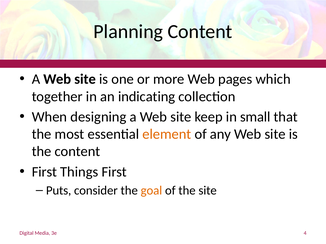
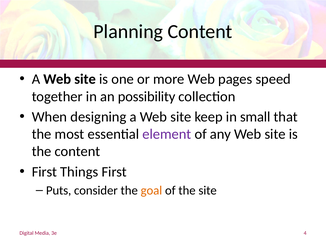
which: which -> speed (273, 79)
indicating: indicating -> possibility (147, 97)
element colour: orange -> purple (167, 134)
